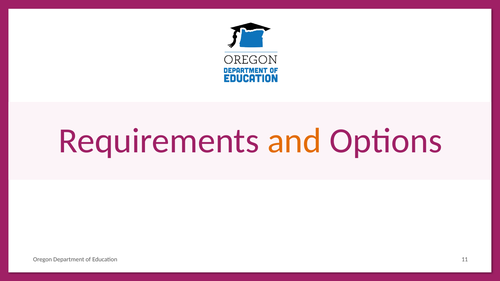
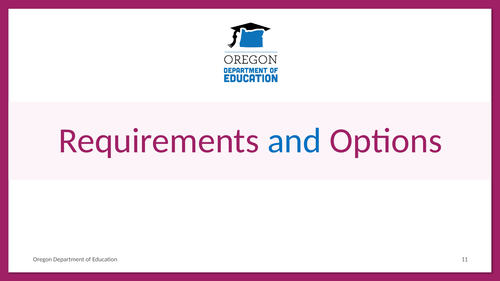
and colour: orange -> blue (294, 141)
